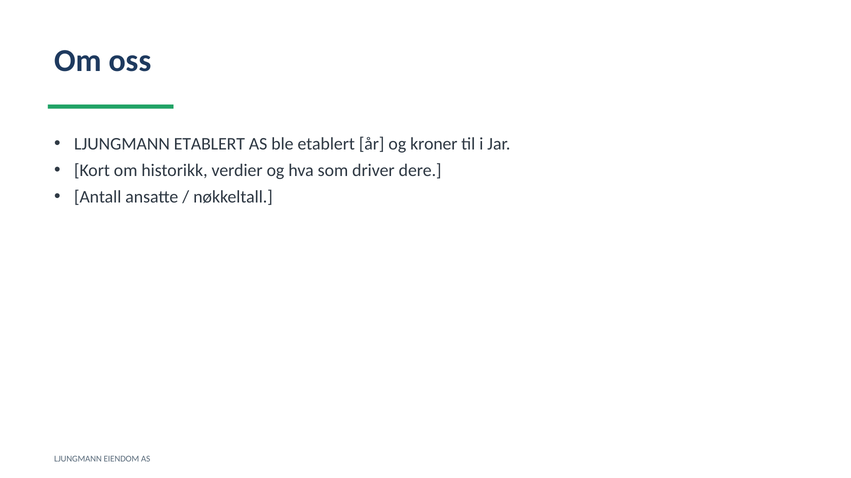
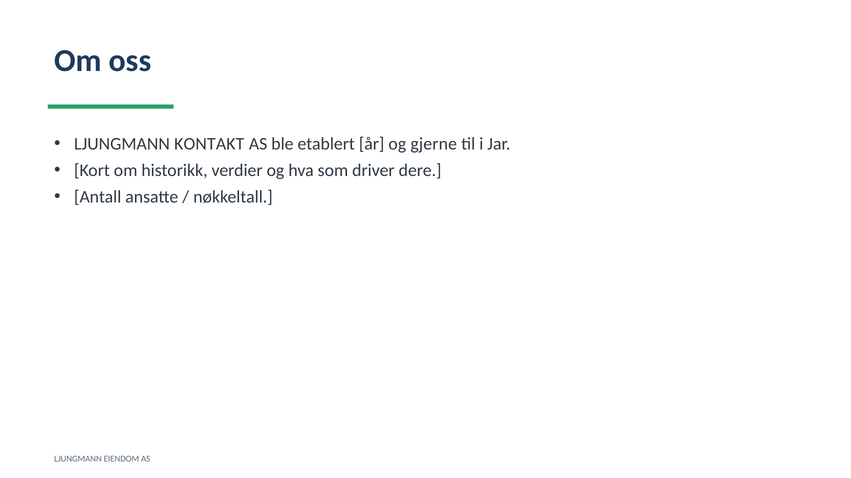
LJUNGMANN ETABLERT: ETABLERT -> KONTAKT (209, 144)
kroner: kroner -> gjerne (434, 144)
